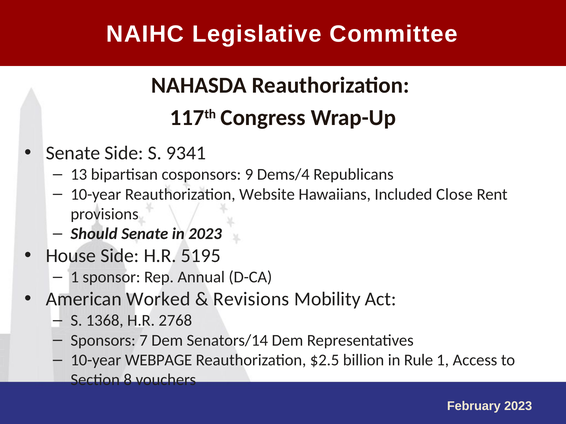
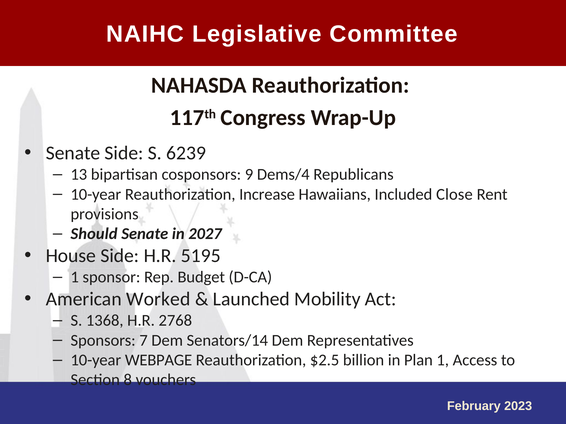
9341: 9341 -> 6239 (186, 153)
Website: Website -> Increase (267, 194)
in 2023: 2023 -> 2027 (205, 234)
Annual: Annual -> Budget (201, 277)
Revisions: Revisions -> Launched (251, 299)
Rule: Rule -> Plan (418, 360)
